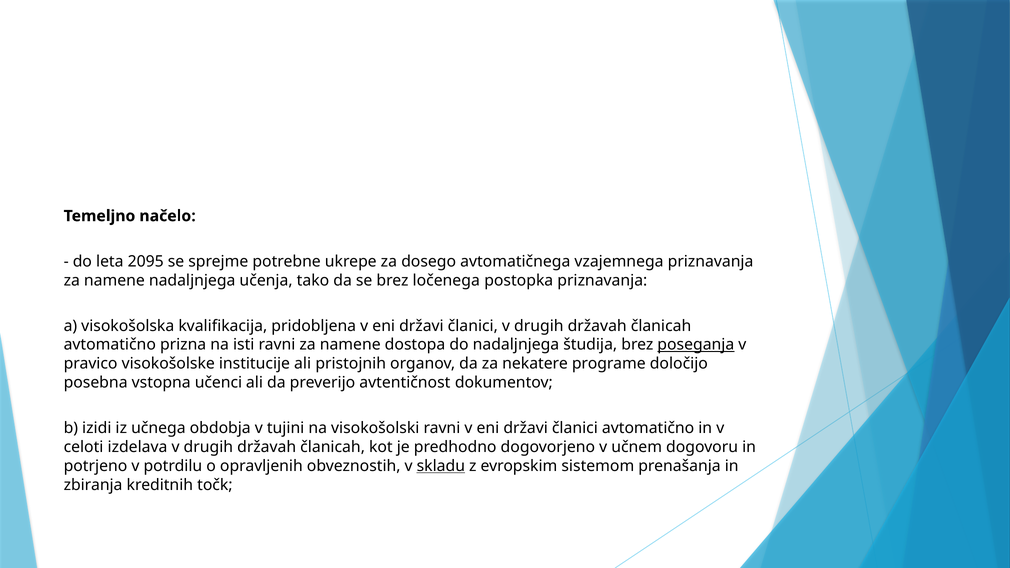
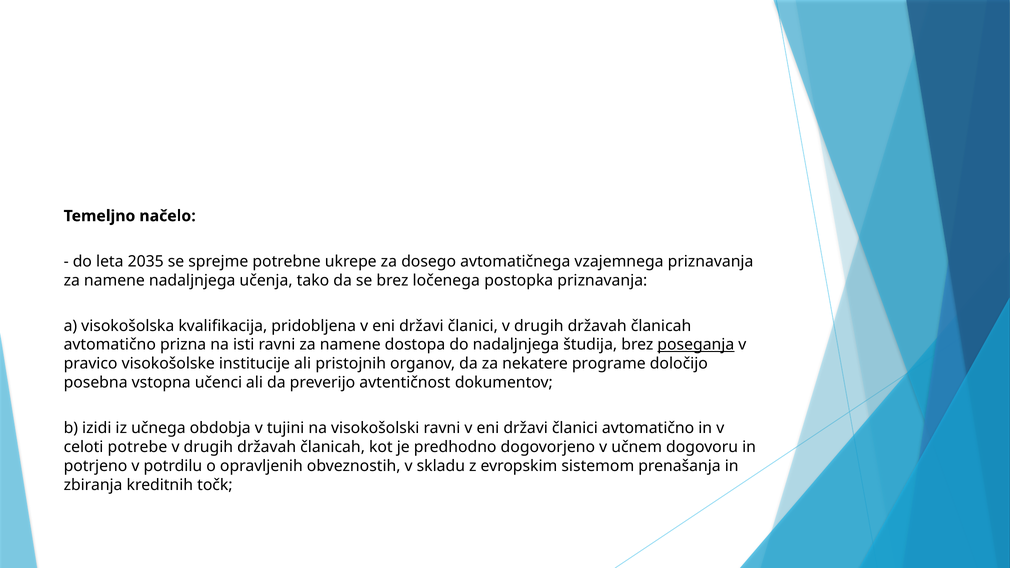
2095: 2095 -> 2035 (146, 262)
izdelava: izdelava -> potrebe (137, 447)
skladu underline: present -> none (441, 466)
